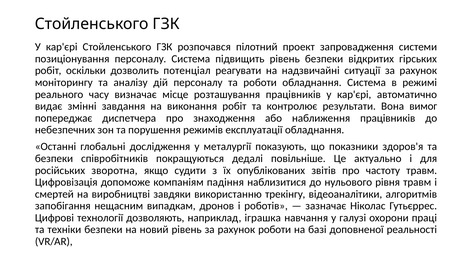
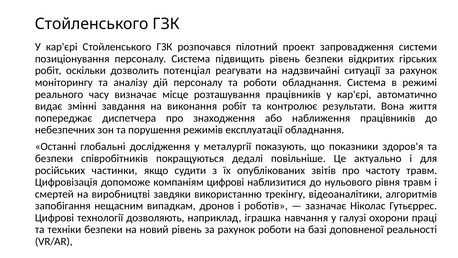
вимог: вимог -> життя (423, 106)
зворотна: зворотна -> частинки (114, 170)
компаніям падіння: падіння -> цифрові (225, 182)
